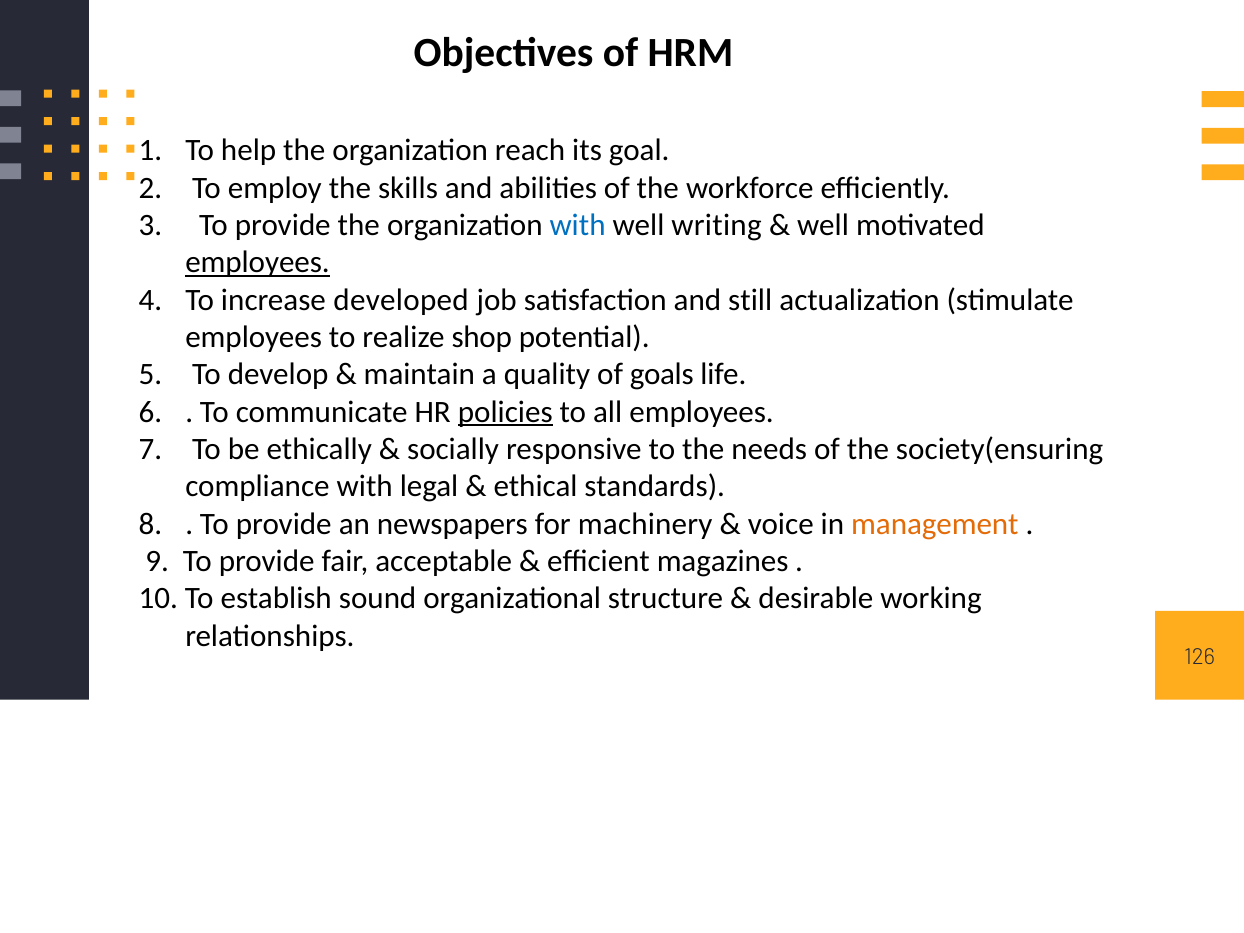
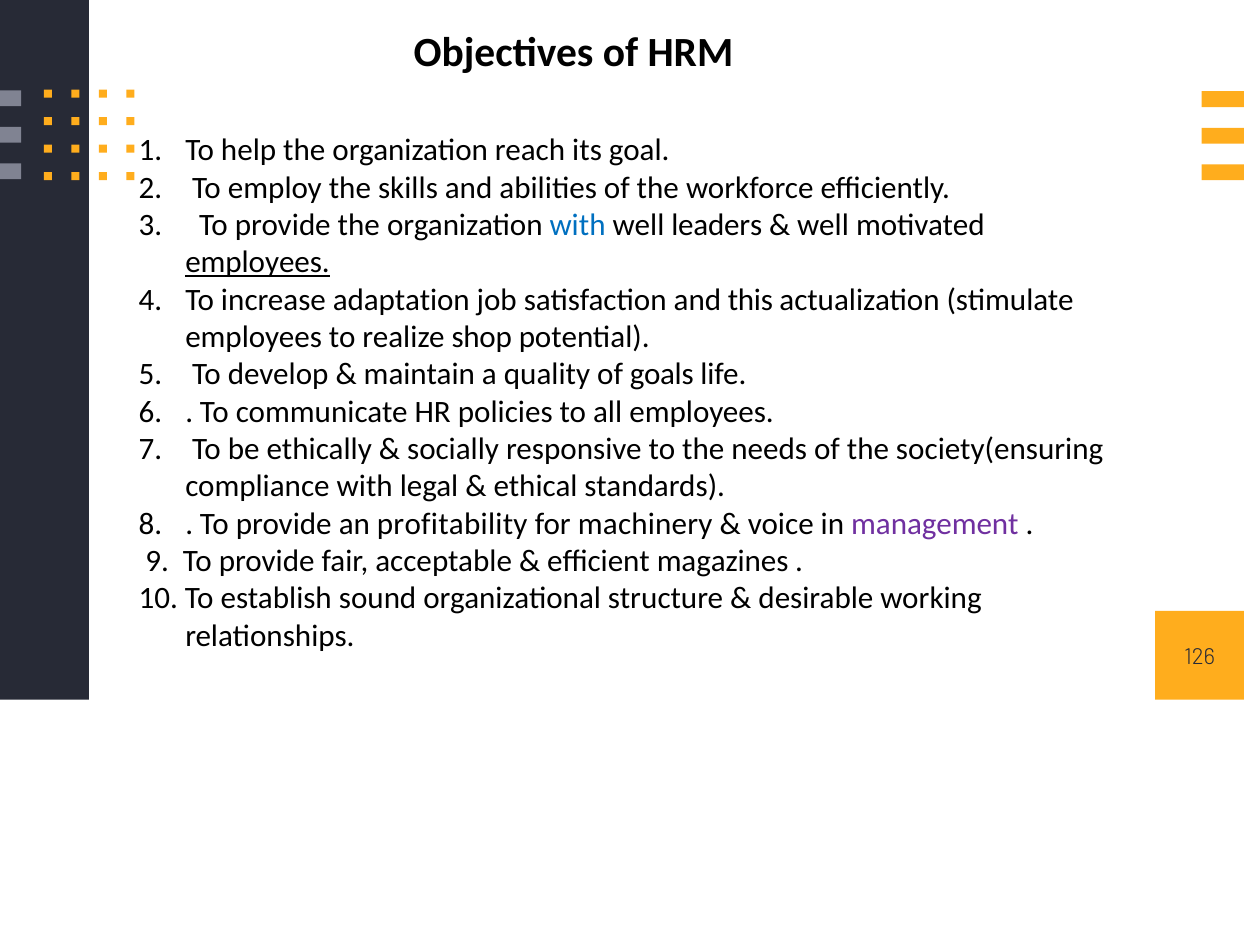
writing: writing -> leaders (717, 225)
developed: developed -> adaptation (401, 300)
still: still -> this (750, 300)
policies underline: present -> none (505, 412)
newspapers: newspapers -> profitability (452, 524)
management colour: orange -> purple (935, 524)
